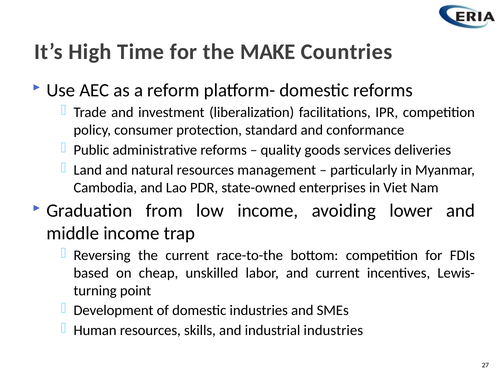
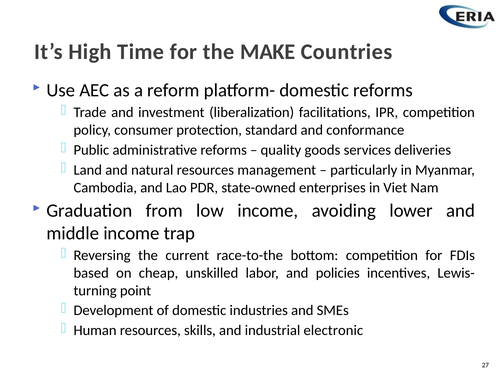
and current: current -> policies (338, 273)
industrial industries: industries -> electronic (333, 330)
